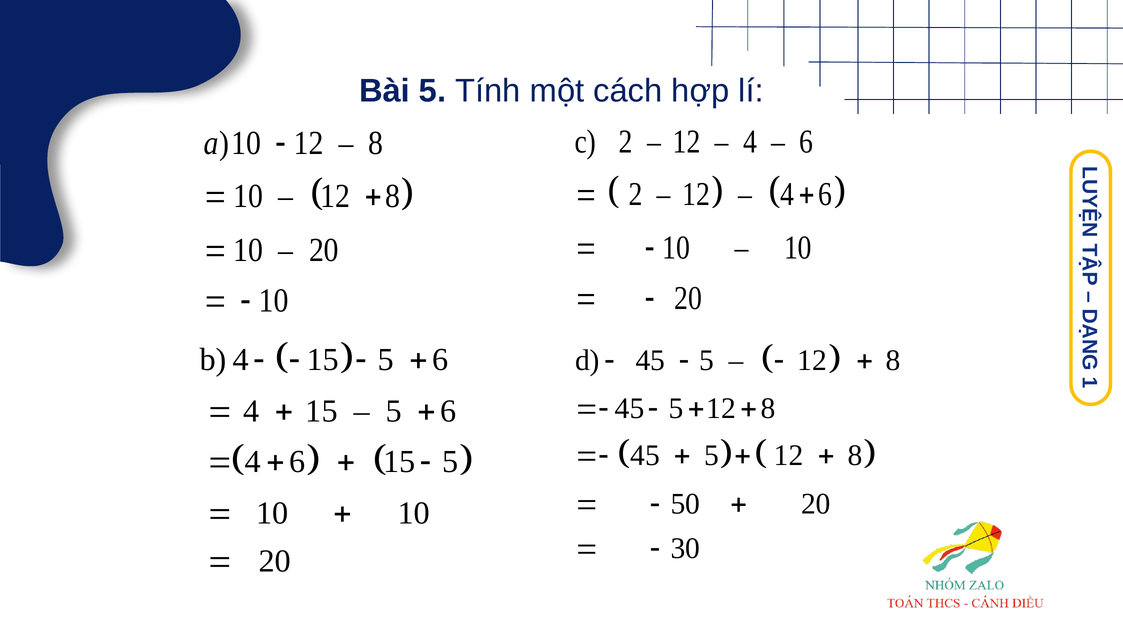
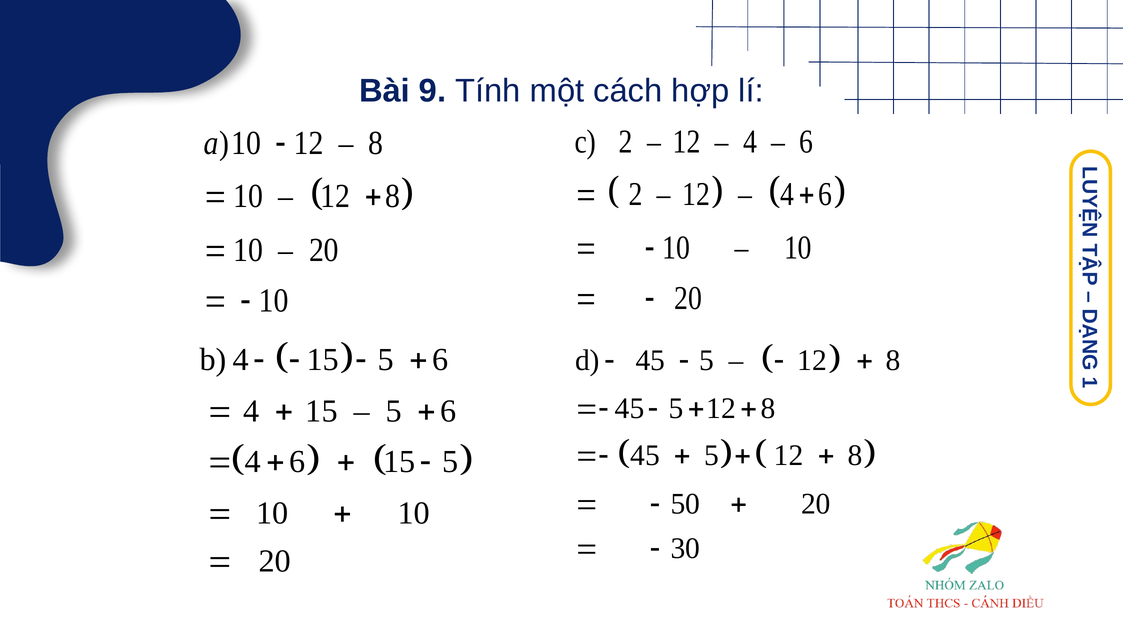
Bài 5: 5 -> 9 (433, 91)
